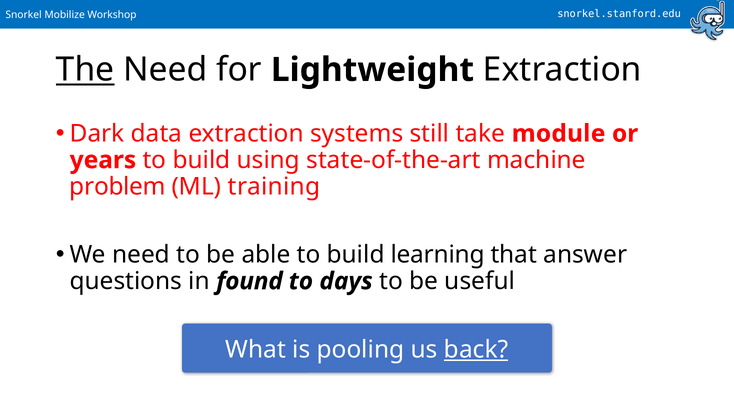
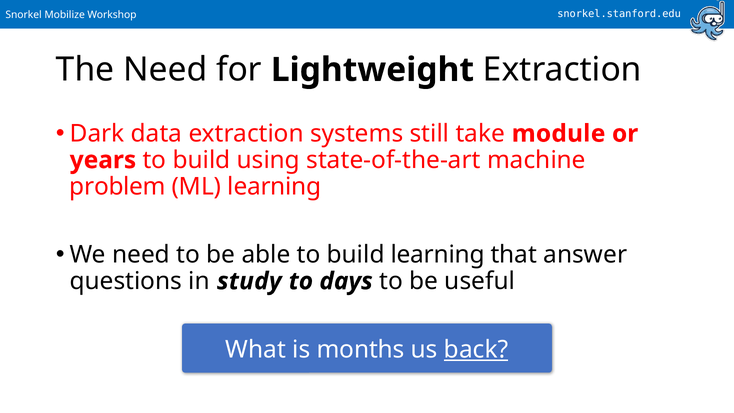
The underline: present -> none (85, 70)
ML training: training -> learning (274, 186)
found: found -> study (249, 281)
pooling: pooling -> months (361, 350)
